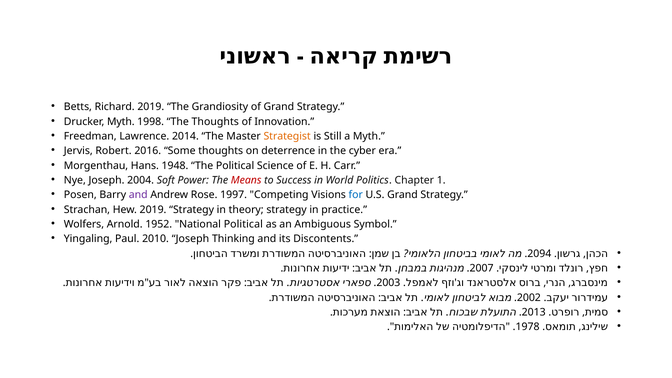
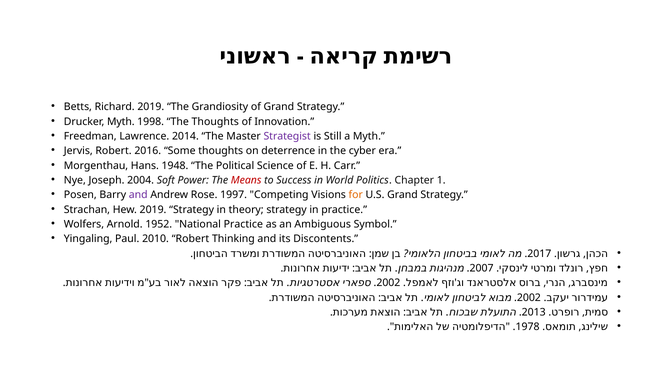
Strategist colour: orange -> purple (287, 136)
for colour: blue -> orange (356, 195)
National Political: Political -> Practice (243, 224)
2010 Joseph: Joseph -> Robert (191, 239)
2094: 2094 -> 2017 (539, 254)
2003: 2003 -> 2002 (388, 283)
